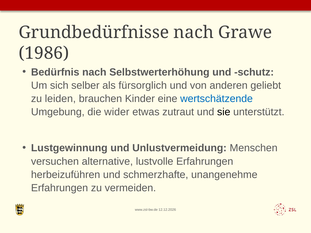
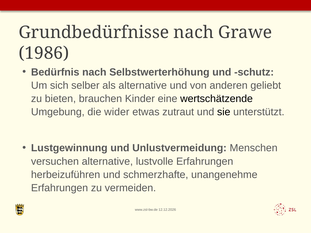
als fürsorglich: fürsorglich -> alternative (143, 85)
leiden: leiden -> bieten (60, 99)
wertschätzende colour: blue -> black (217, 99)
